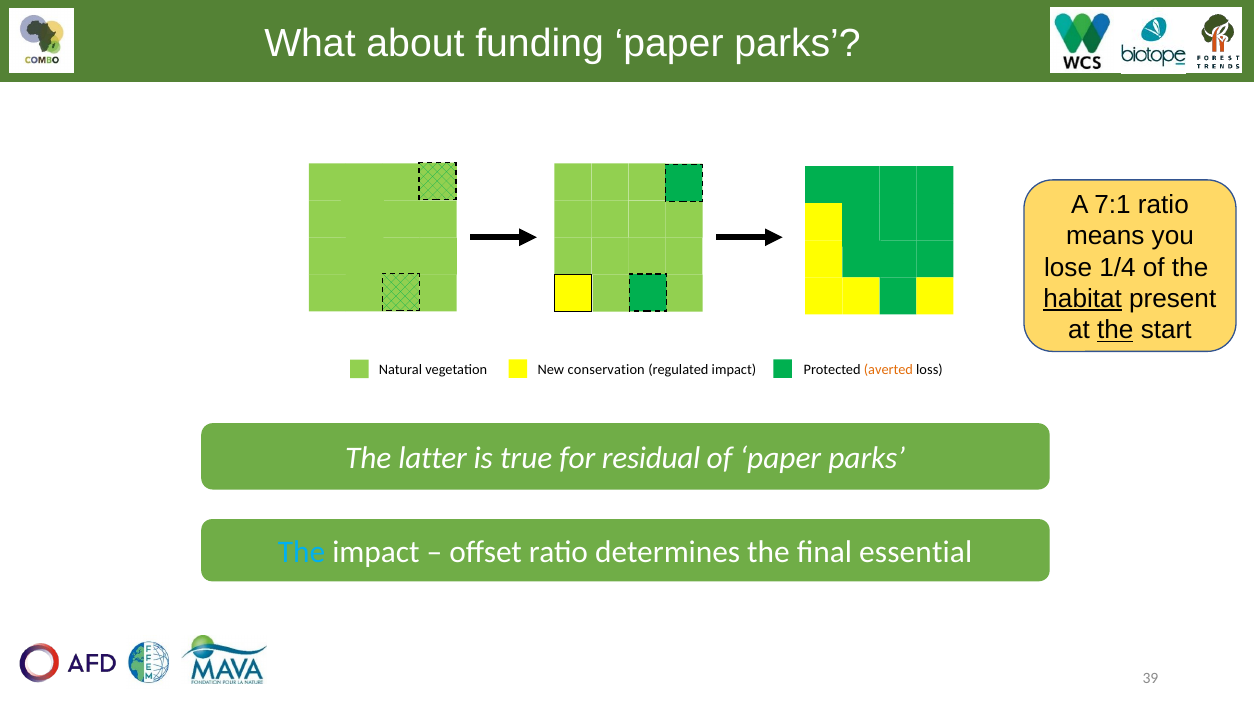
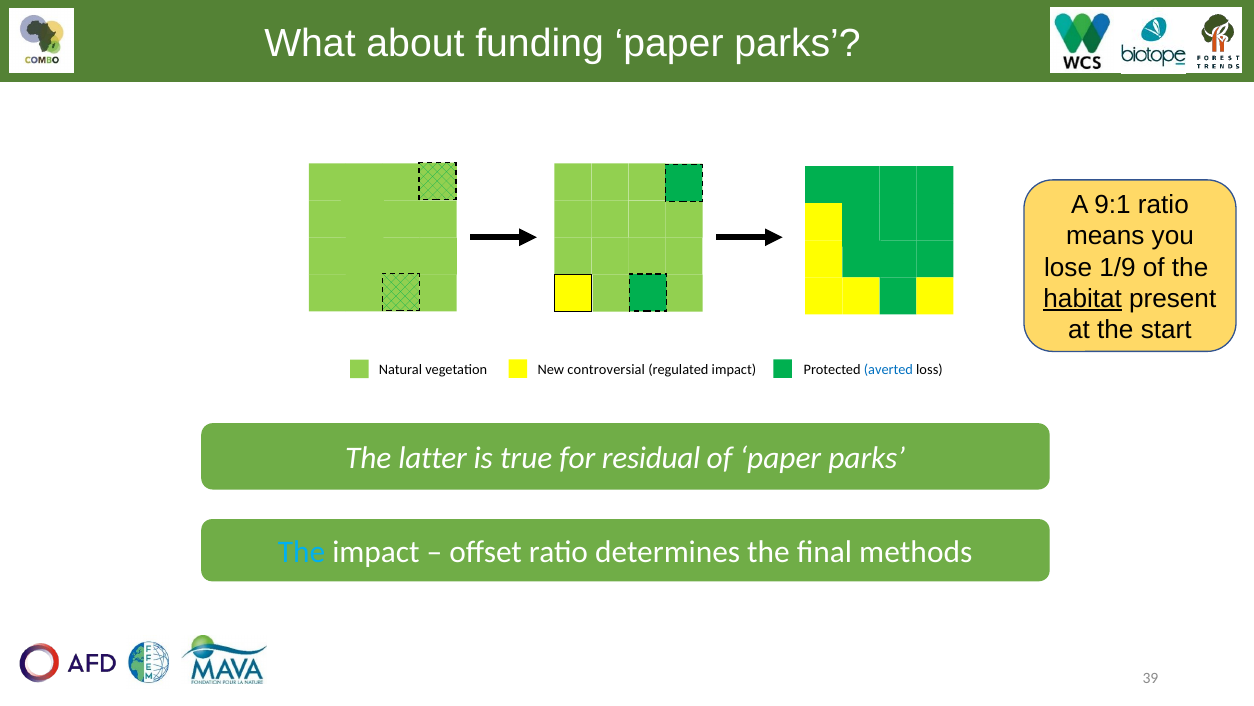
7:1: 7:1 -> 9:1 (1112, 205)
1/4: 1/4 -> 1/9 (1117, 267)
the underline: present -> none (1115, 330)
conservation: conservation -> controversial (606, 369)
averted colour: orange -> blue (888, 369)
essential: essential -> methods (916, 552)
